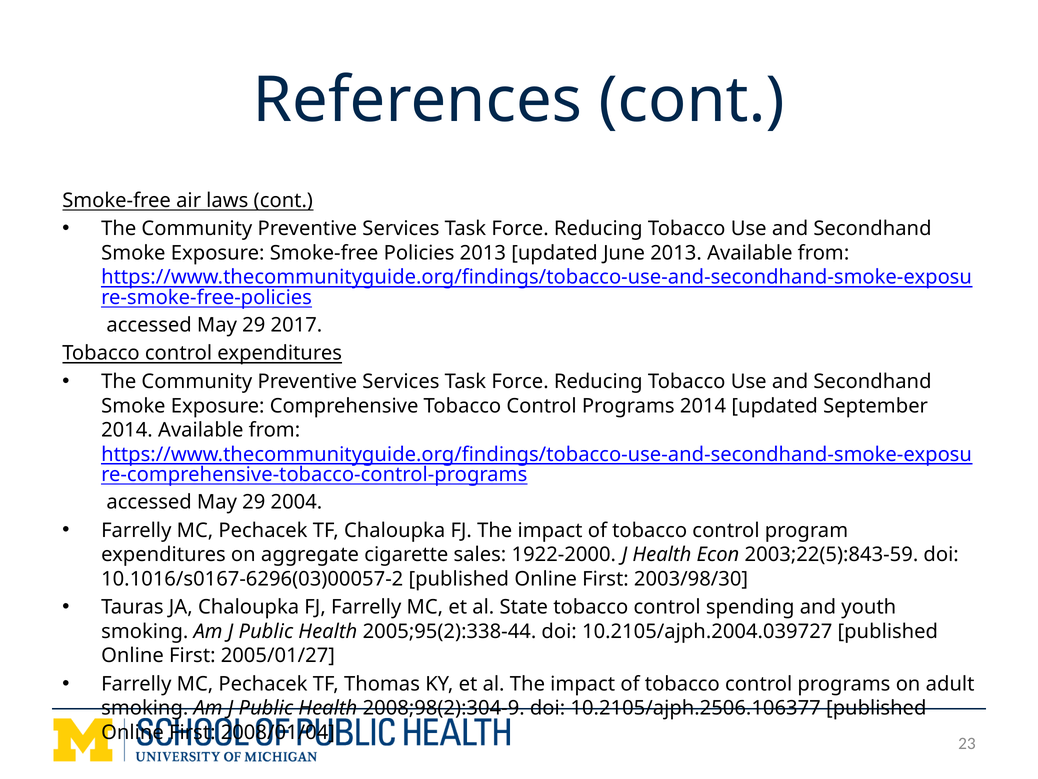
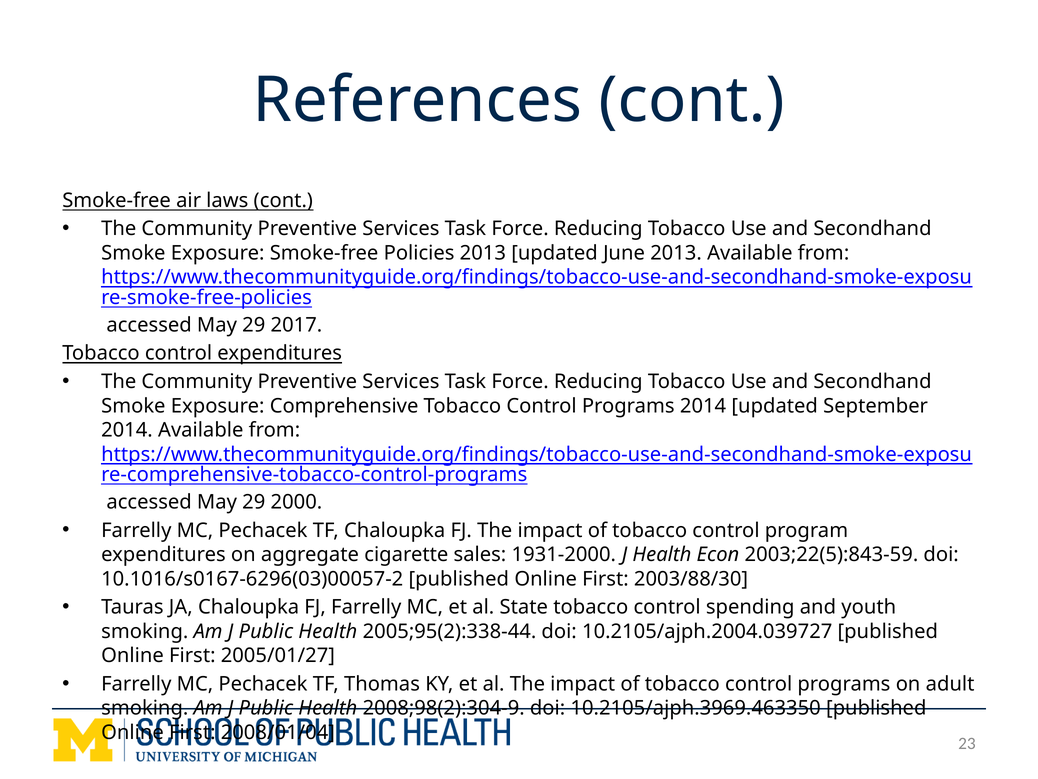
2004: 2004 -> 2000 (296, 502)
1922-2000: 1922-2000 -> 1931-2000 (564, 554)
2003/98/30: 2003/98/30 -> 2003/88/30 (691, 579)
10.2105/ajph.2506.106377: 10.2105/ajph.2506.106377 -> 10.2105/ajph.3969.463350 (696, 708)
